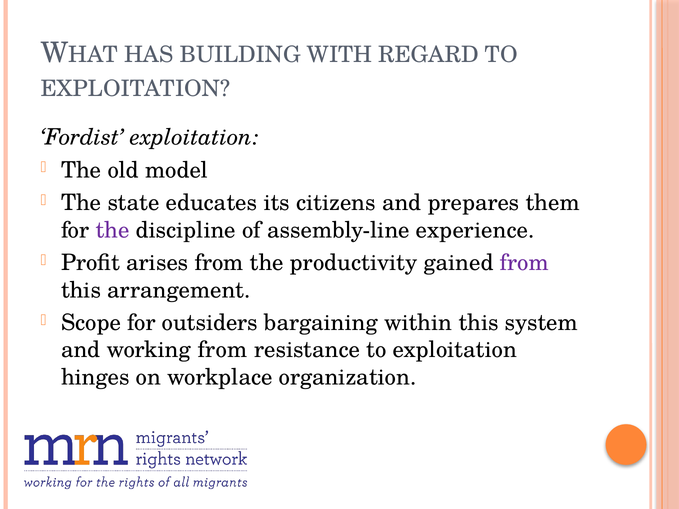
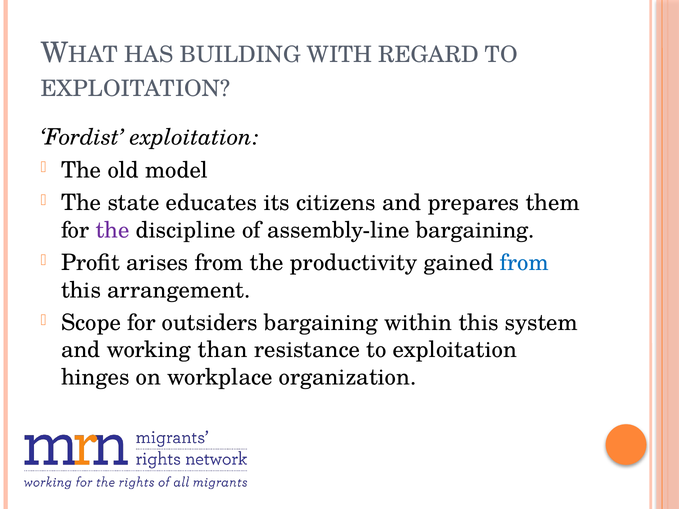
assembly-line experience: experience -> bargaining (475, 230)
from colour: purple -> blue (524, 263)
working from: from -> than (223, 350)
